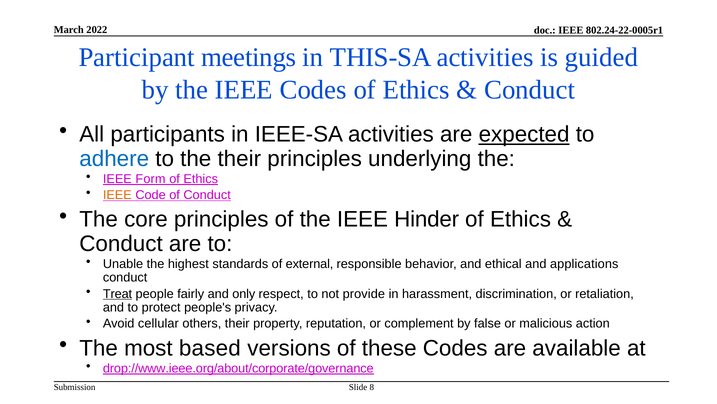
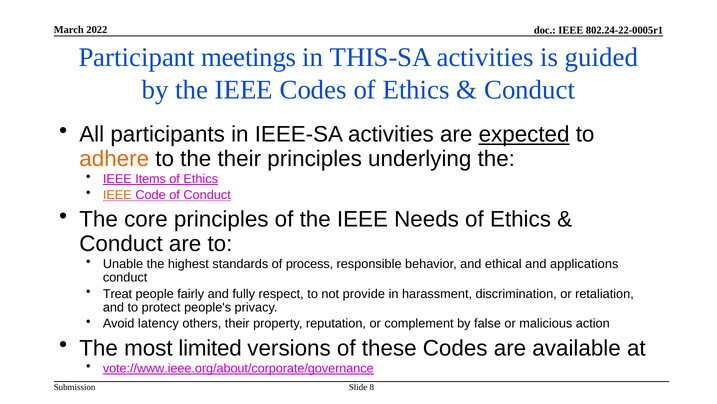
adhere colour: blue -> orange (114, 158)
Form: Form -> Items (151, 179)
Hinder: Hinder -> Needs (427, 219)
external: external -> process (310, 263)
Treat underline: present -> none (118, 293)
only: only -> fully (244, 293)
cellular: cellular -> latency (158, 323)
based: based -> limited (210, 348)
drop://www.ieee.org/about/corporate/governance: drop://www.ieee.org/about/corporate/governance -> vote://www.ieee.org/about/corporate/governance (238, 368)
